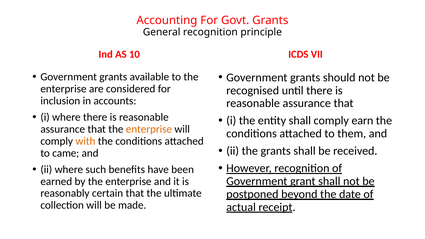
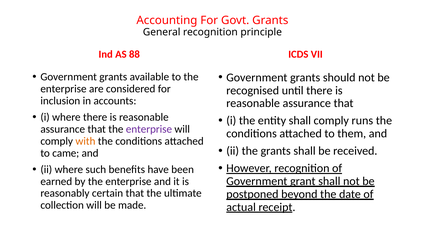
10: 10 -> 88 (134, 54)
earn: earn -> runs (362, 121)
enterprise colour: orange -> purple (149, 129)
